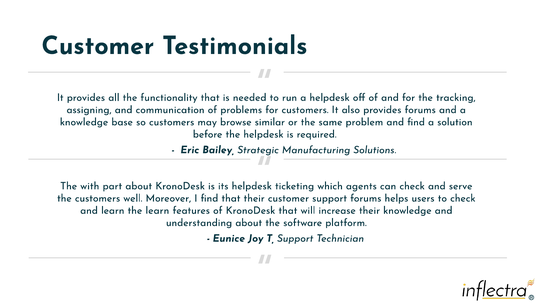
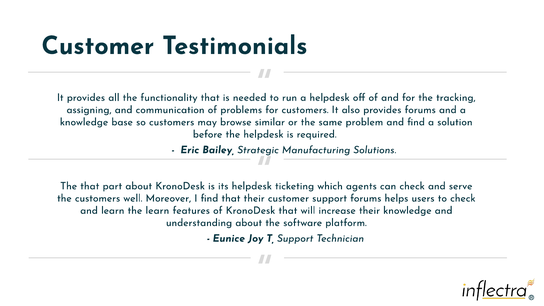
The with: with -> that (90, 186)
